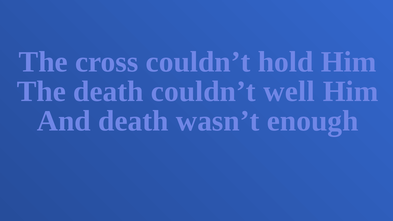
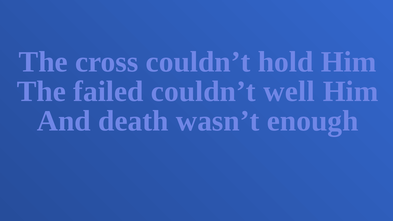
The death: death -> failed (108, 91)
